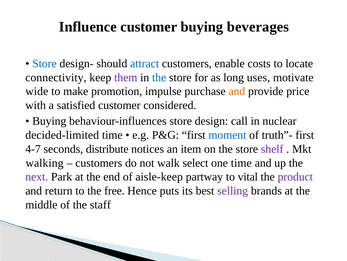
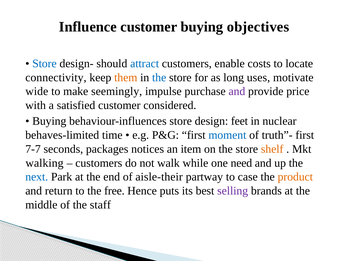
beverages: beverages -> objectives (258, 27)
them colour: purple -> orange (126, 77)
promotion: promotion -> seemingly (117, 91)
and colour: orange -> purple (237, 91)
call: call -> feet (239, 121)
decided-limited: decided-limited -> behaves-limited (62, 135)
4-7: 4-7 -> 7-7 (33, 149)
distribute: distribute -> packages (107, 149)
shelf colour: purple -> orange (272, 149)
select: select -> while (195, 162)
one time: time -> need (241, 162)
next colour: purple -> blue (37, 176)
aisle-keep: aisle-keep -> aisle-their (159, 176)
vital: vital -> case (248, 176)
product colour: purple -> orange (295, 176)
